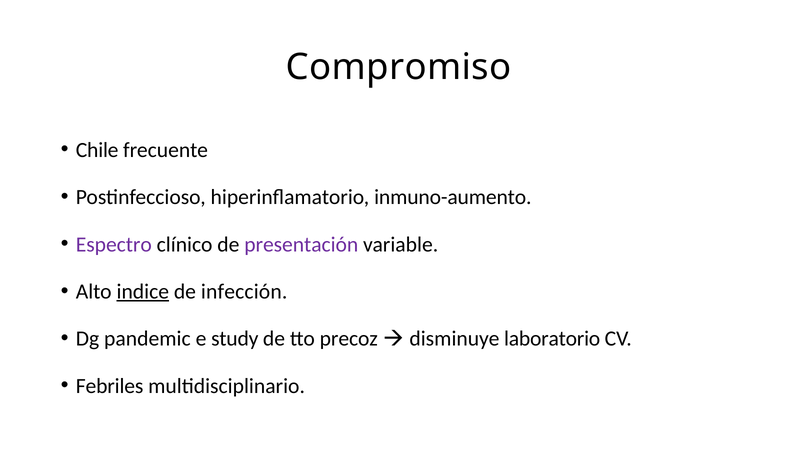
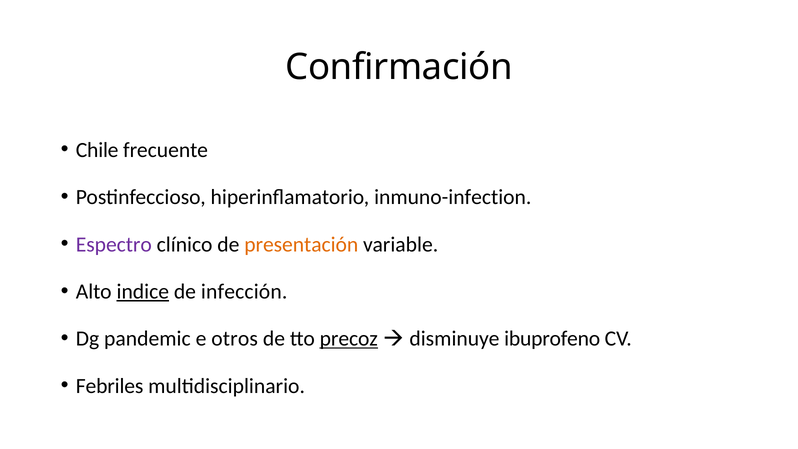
Compromiso: Compromiso -> Confirmación (399, 67)
inmuno-aumento: inmuno-aumento -> inmuno-infection (453, 197)
presentación colour: purple -> orange (301, 244)
study: study -> otros (235, 339)
precoz underline: none -> present (349, 339)
laboratorio: laboratorio -> ibuprofeno (552, 339)
